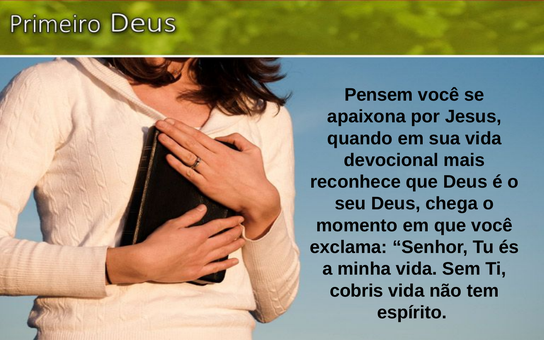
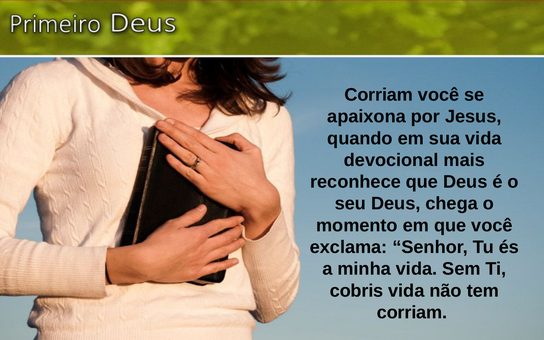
Pensem: Pensem -> Corriam (379, 95)
espírito: espírito -> corriam (412, 312)
